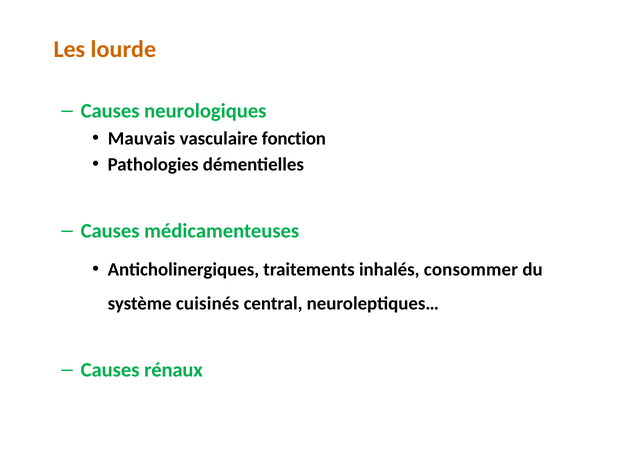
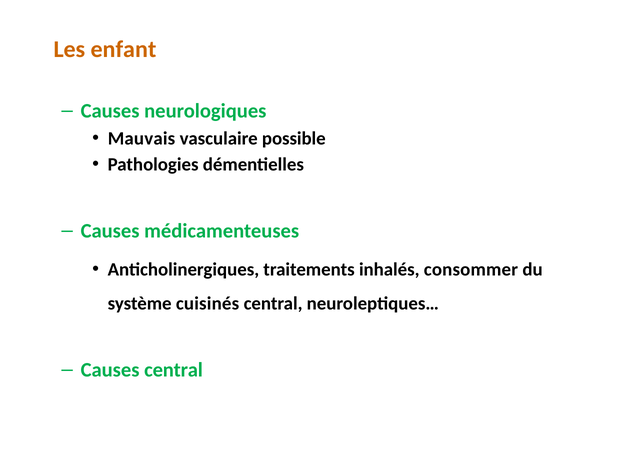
lourde: lourde -> enfant (124, 49)
fonction: fonction -> possible (294, 138)
Causes rénaux: rénaux -> central (174, 370)
